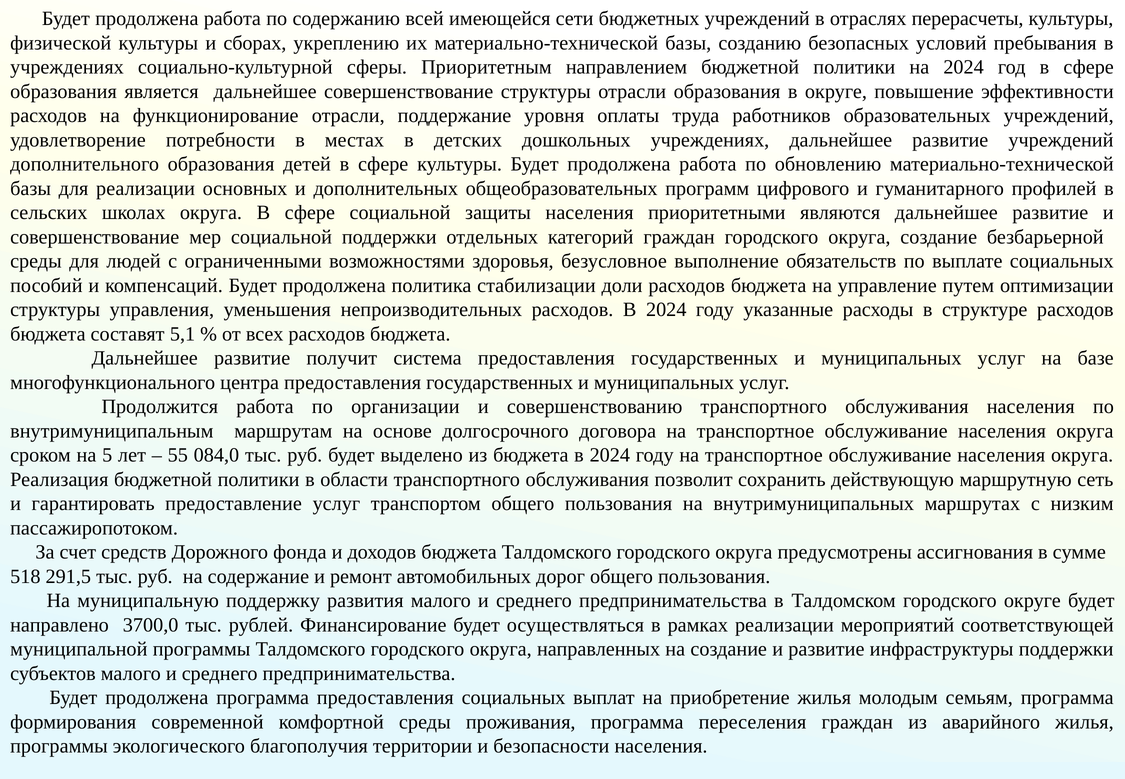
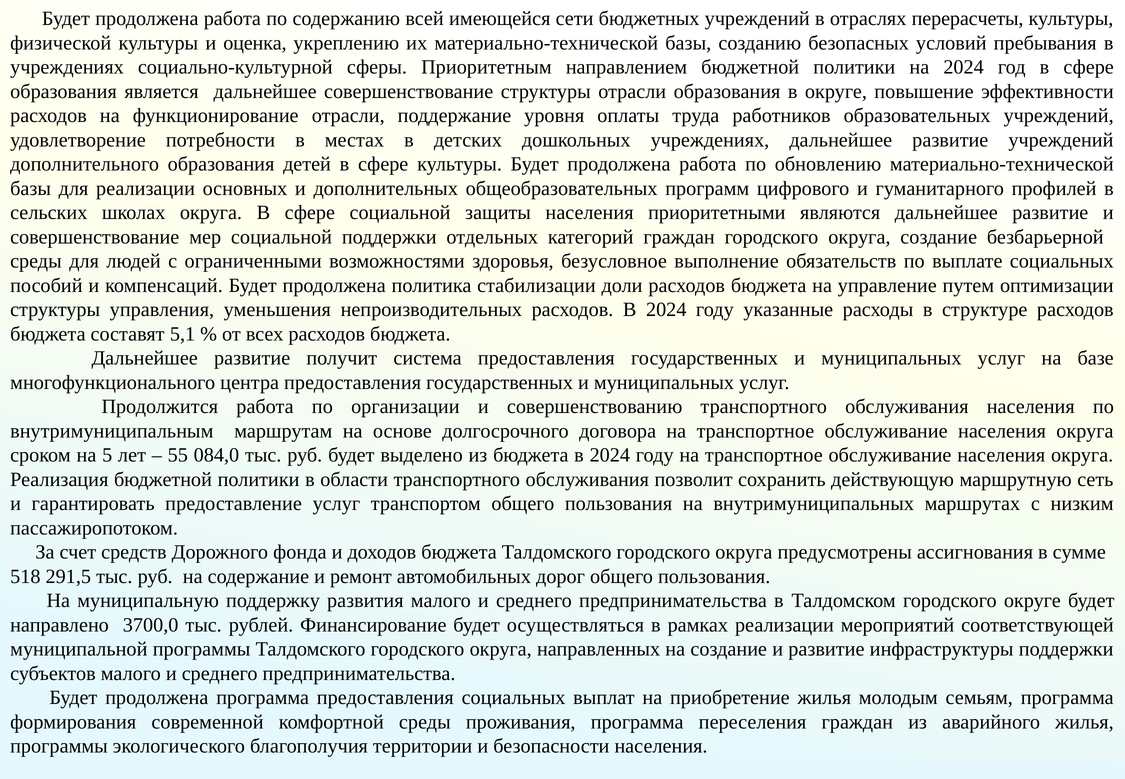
сборах: сборах -> оценка (255, 43)
